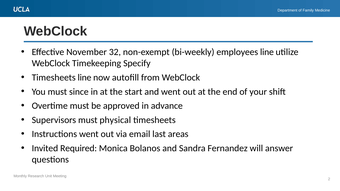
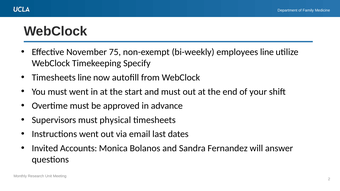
32: 32 -> 75 (115, 52)
must since: since -> went (79, 92)
and went: went -> must (171, 92)
areas: areas -> dates (178, 134)
Required: Required -> Accounts (79, 148)
